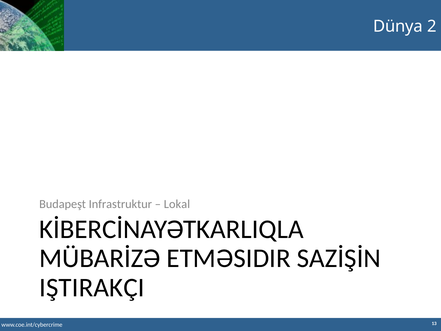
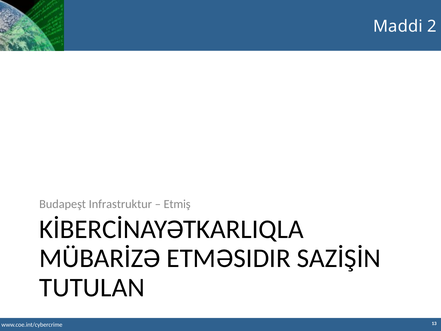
Dünya: Dünya -> Maddi (398, 26)
Lokal: Lokal -> Etmiş (177, 204)
IŞTIRAKÇI: IŞTIRAKÇI -> TUTULAN (92, 287)
